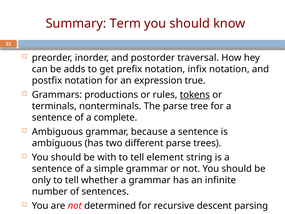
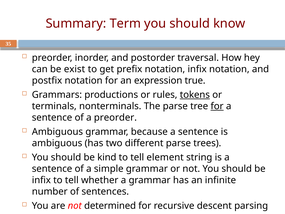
adds: adds -> exist (75, 69)
for underline: none -> present (217, 106)
a complete: complete -> preorder (115, 117)
with: with -> kind (107, 157)
only: only -> infix (41, 180)
